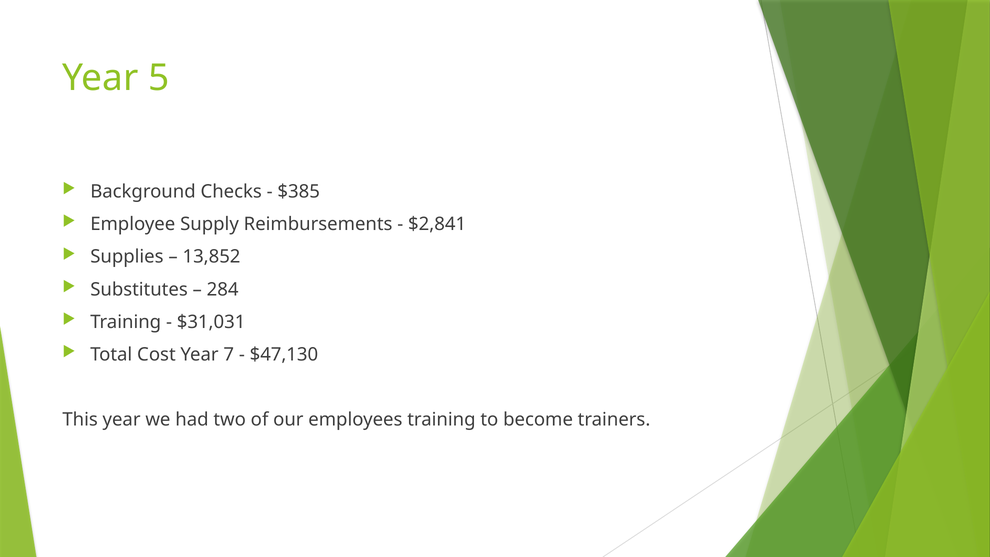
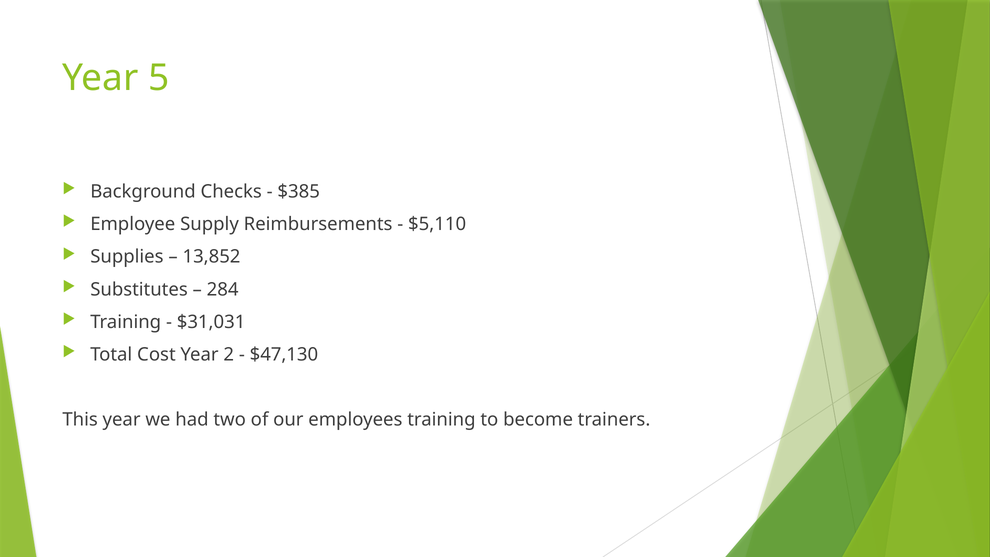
$2,841: $2,841 -> $5,110 (437, 224)
7: 7 -> 2 (229, 355)
